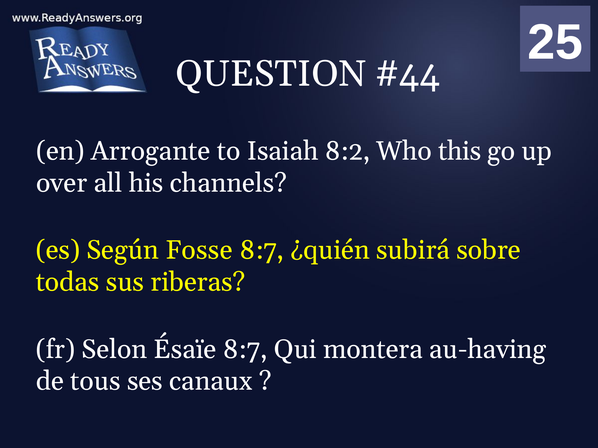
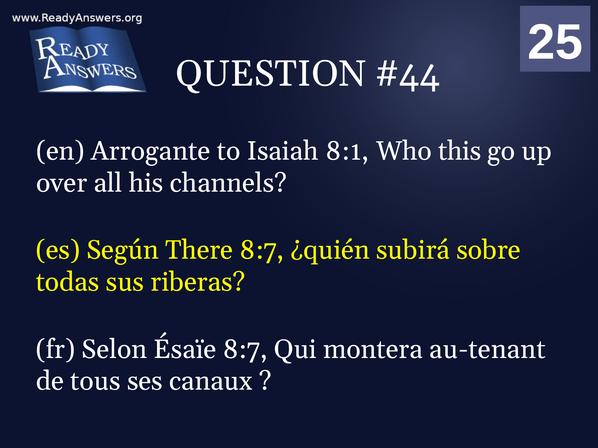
8:2: 8:2 -> 8:1 (347, 151)
Fosse: Fosse -> There (199, 250)
au-having: au-having -> au-tenant (487, 350)
